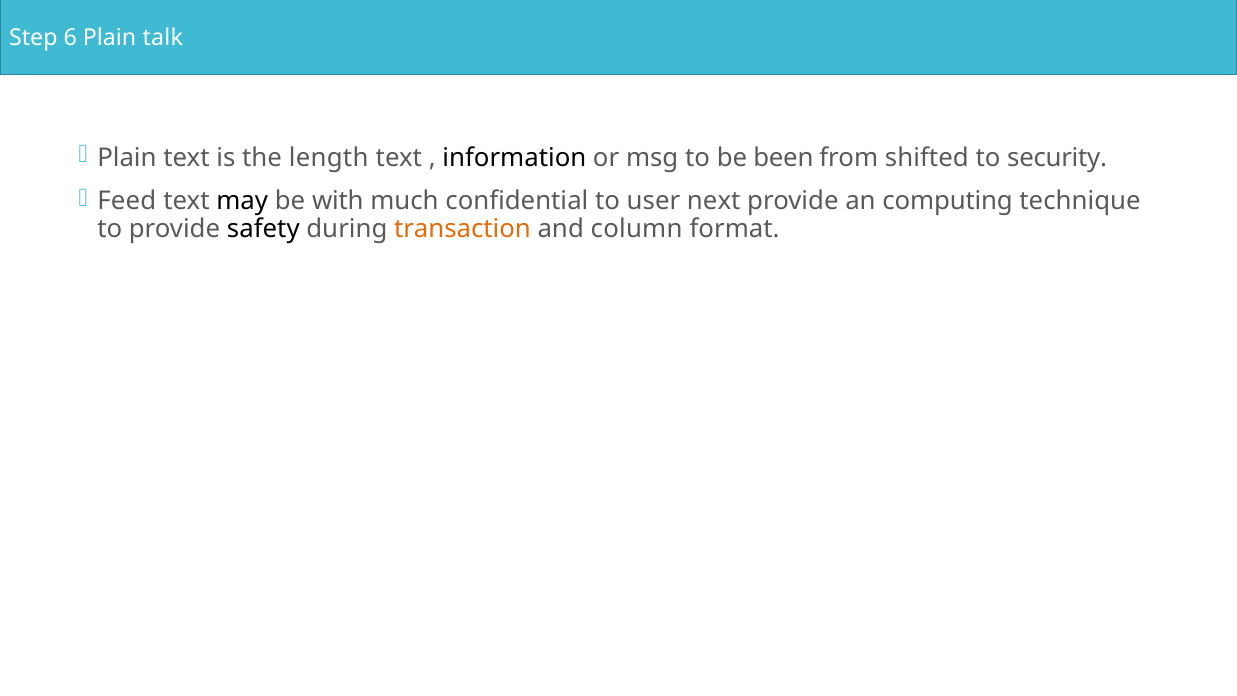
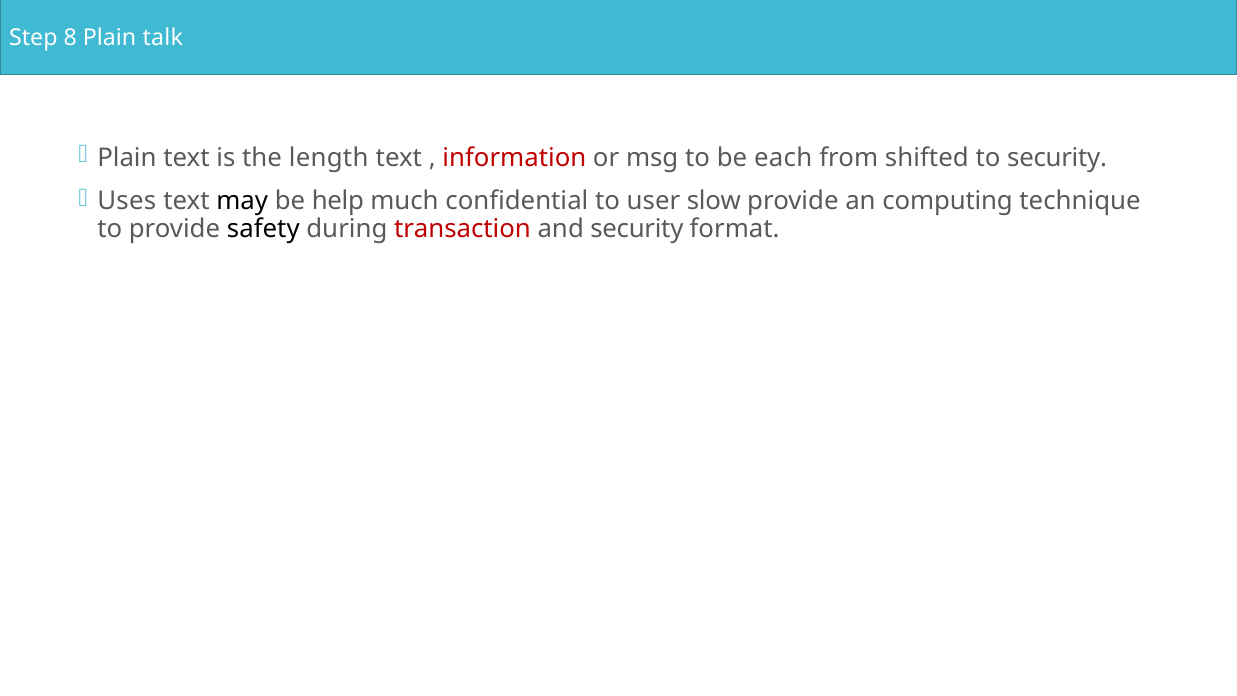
6: 6 -> 8 (70, 38)
information colour: black -> red (514, 158)
been: been -> each (783, 158)
Feed: Feed -> Uses (127, 201)
with: with -> help (338, 201)
next: next -> slow (714, 201)
transaction colour: orange -> red (462, 229)
and column: column -> security (637, 229)
